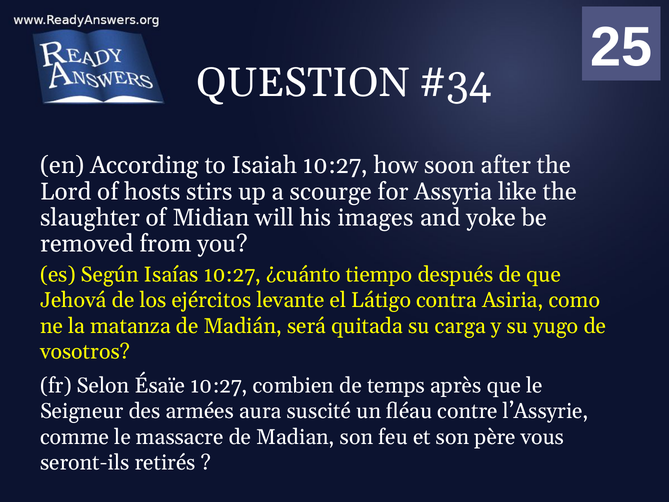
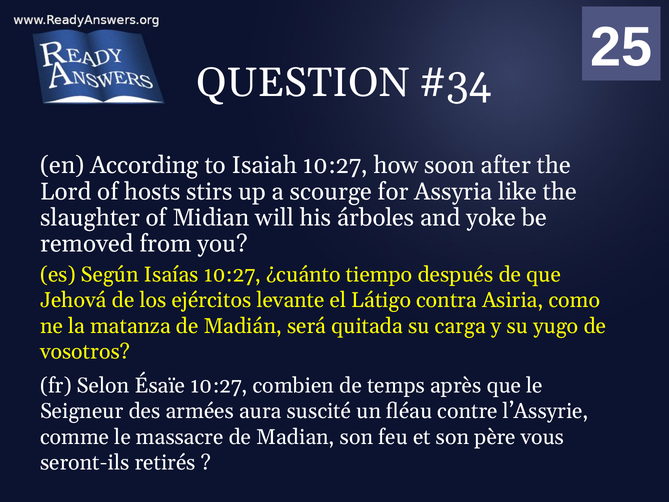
images: images -> árboles (376, 218)
